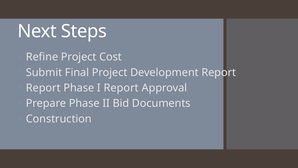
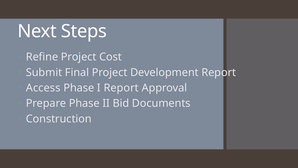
Report: Report -> Access (43, 88)
